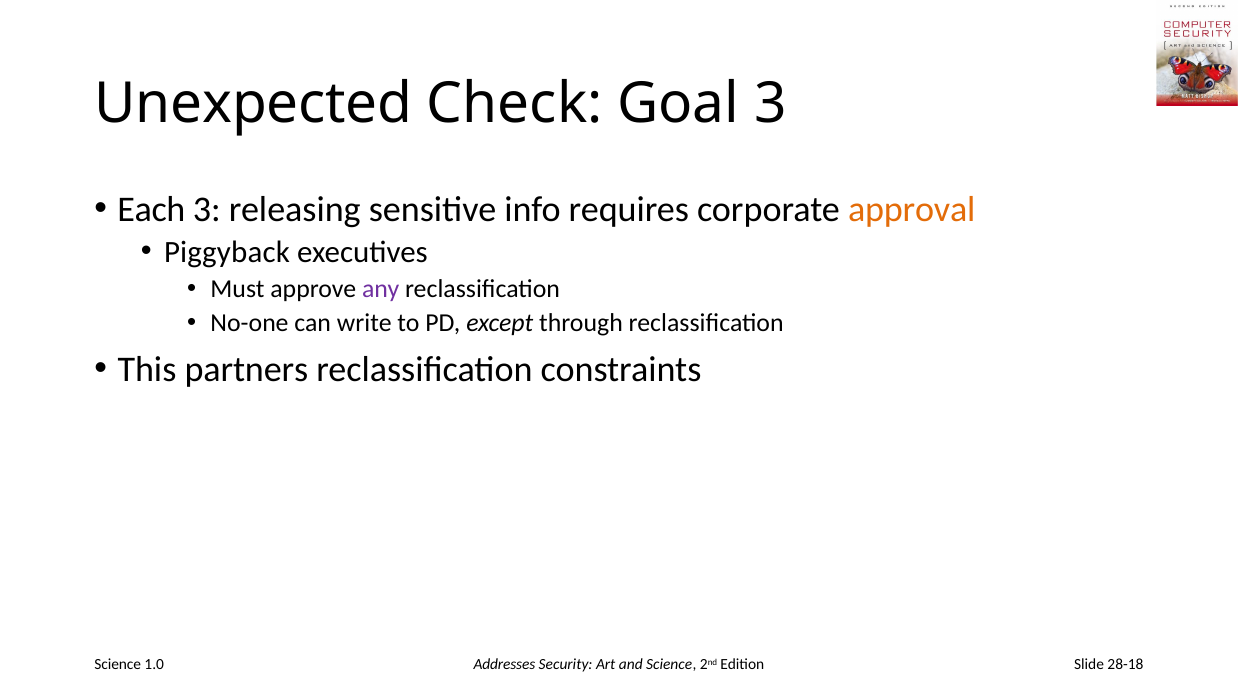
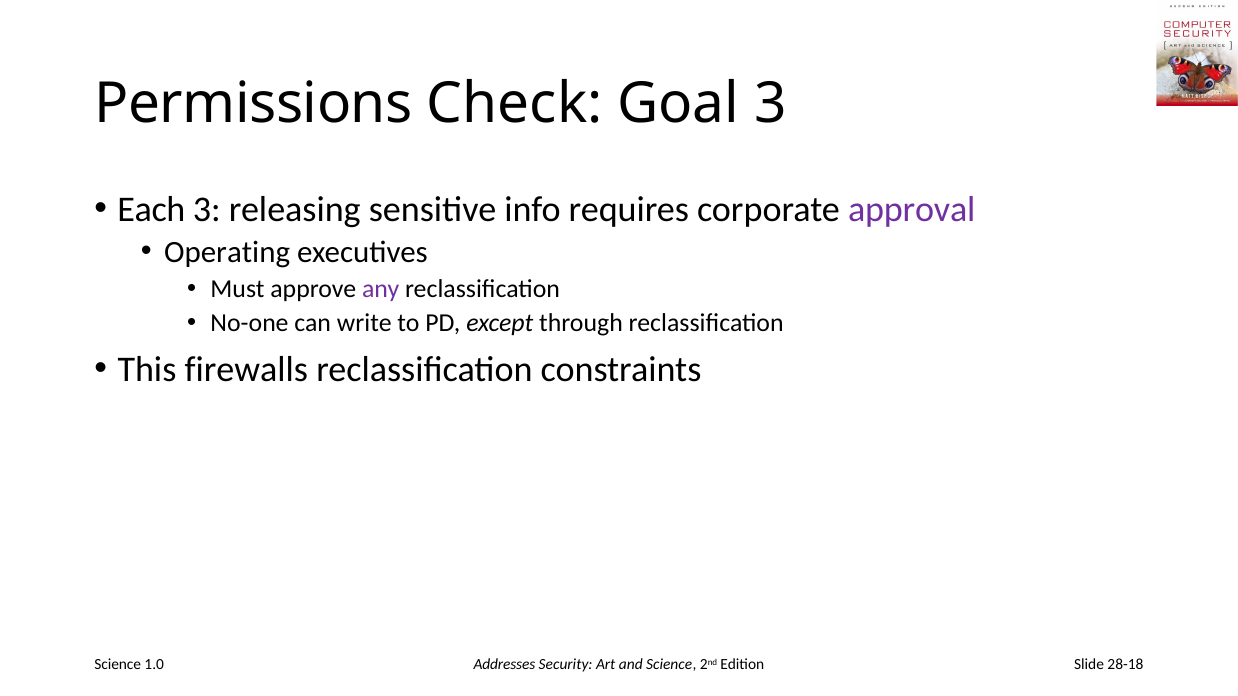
Unexpected: Unexpected -> Permissions (254, 104)
approval colour: orange -> purple (912, 209)
Piggyback: Piggyback -> Operating (227, 252)
partners: partners -> firewalls (246, 370)
